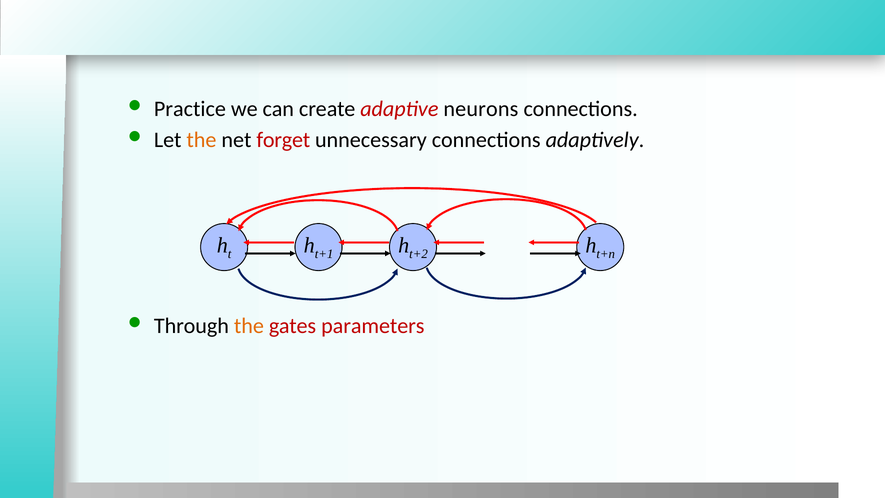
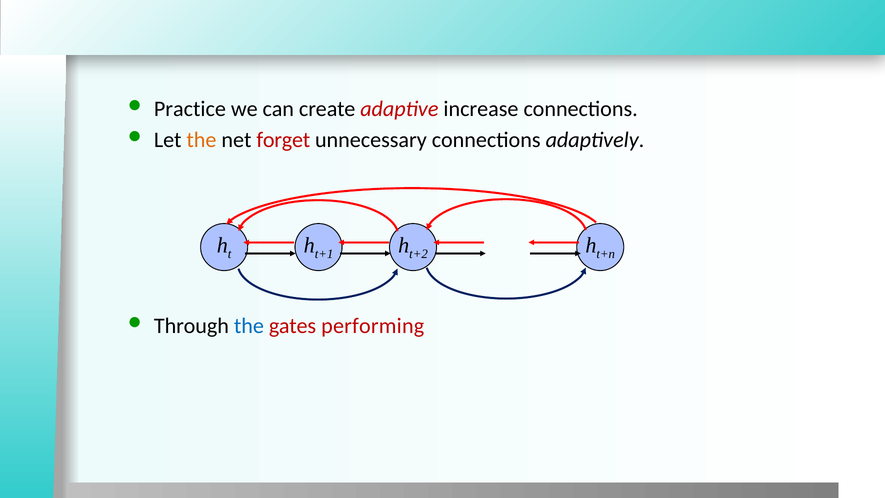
neurons: neurons -> increase (481, 109)
the colour: orange -> blue (249, 326)
parameters: parameters -> performing (373, 326)
